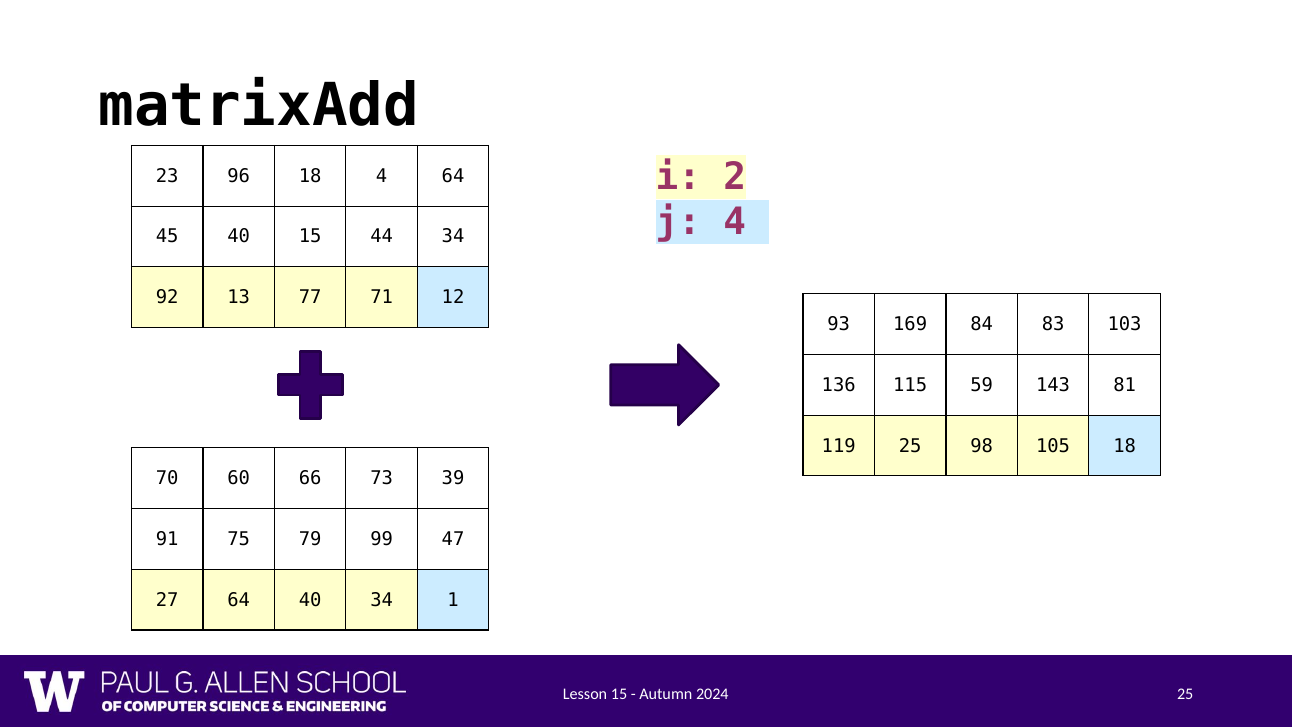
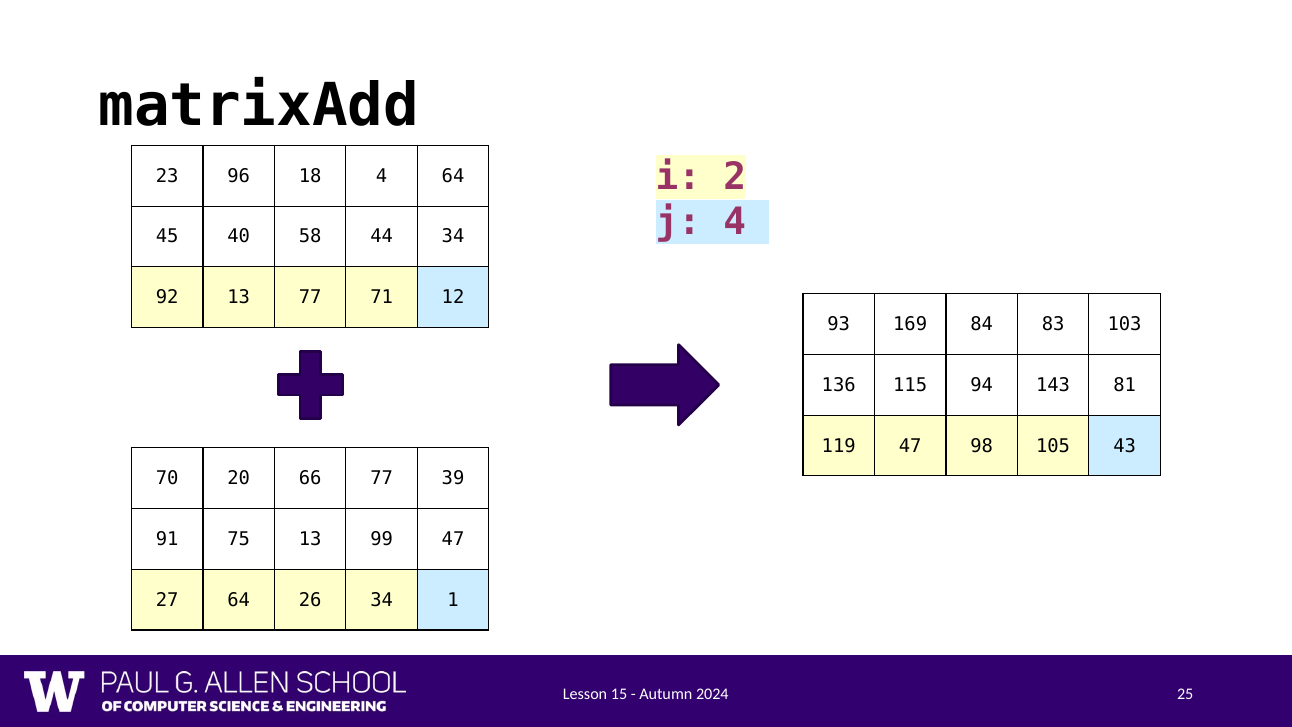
40 15: 15 -> 58 (310, 237)
59: 59 -> 94 (982, 385)
119 25: 25 -> 47 (910, 446)
105 18: 18 -> 43 (1125, 446)
60: 60 -> 20 (239, 478)
66 73: 73 -> 77 (382, 478)
75 79: 79 -> 13 (310, 539)
64 40: 40 -> 26 (310, 600)
